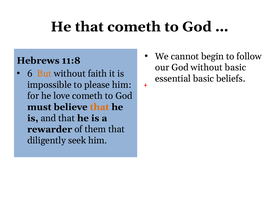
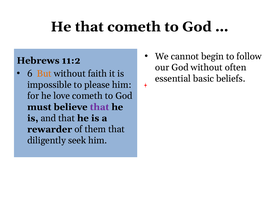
11:8: 11:8 -> 11:2 (71, 61)
without basic: basic -> often (236, 68)
that colour: orange -> purple (100, 107)
